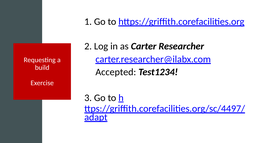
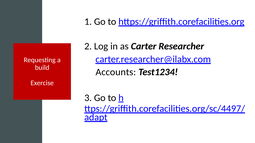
Accepted: Accepted -> Accounts (116, 72)
